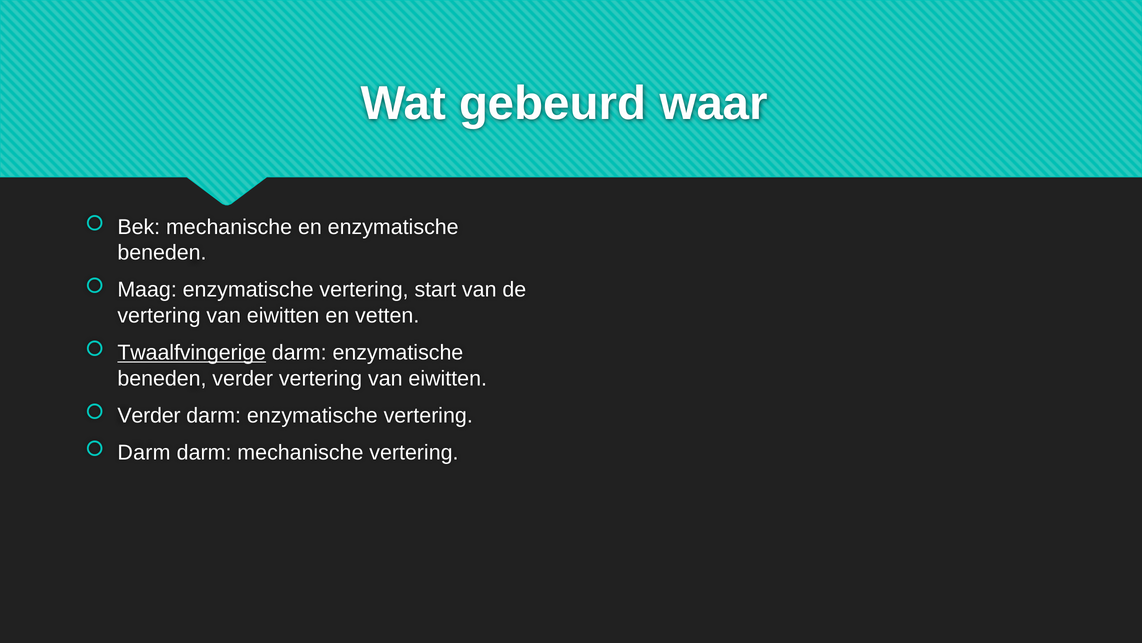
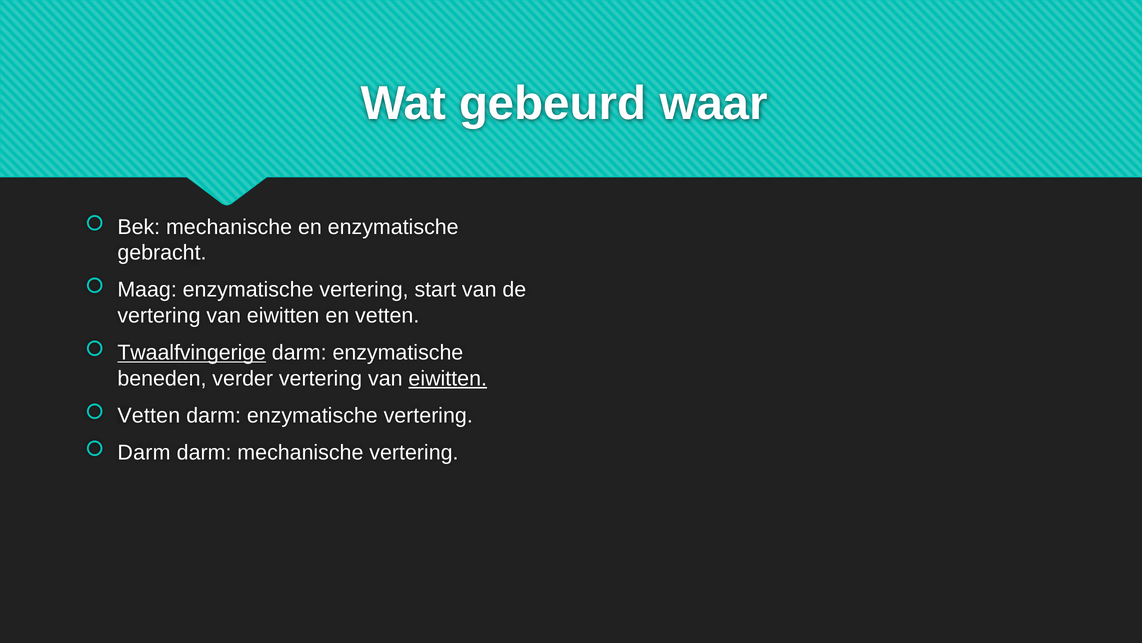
beneden: beneden -> gebracht (162, 252)
eiwitten underline: none -> present (448, 378)
Verder: Verder -> Vetten (149, 415)
